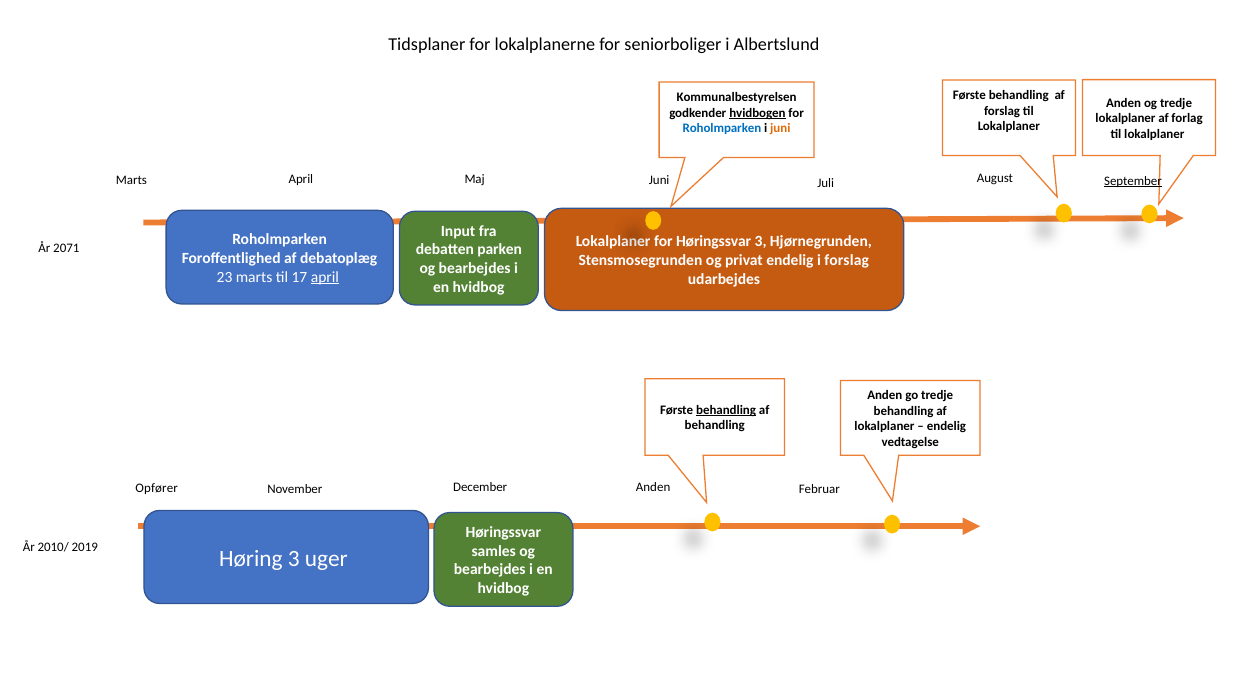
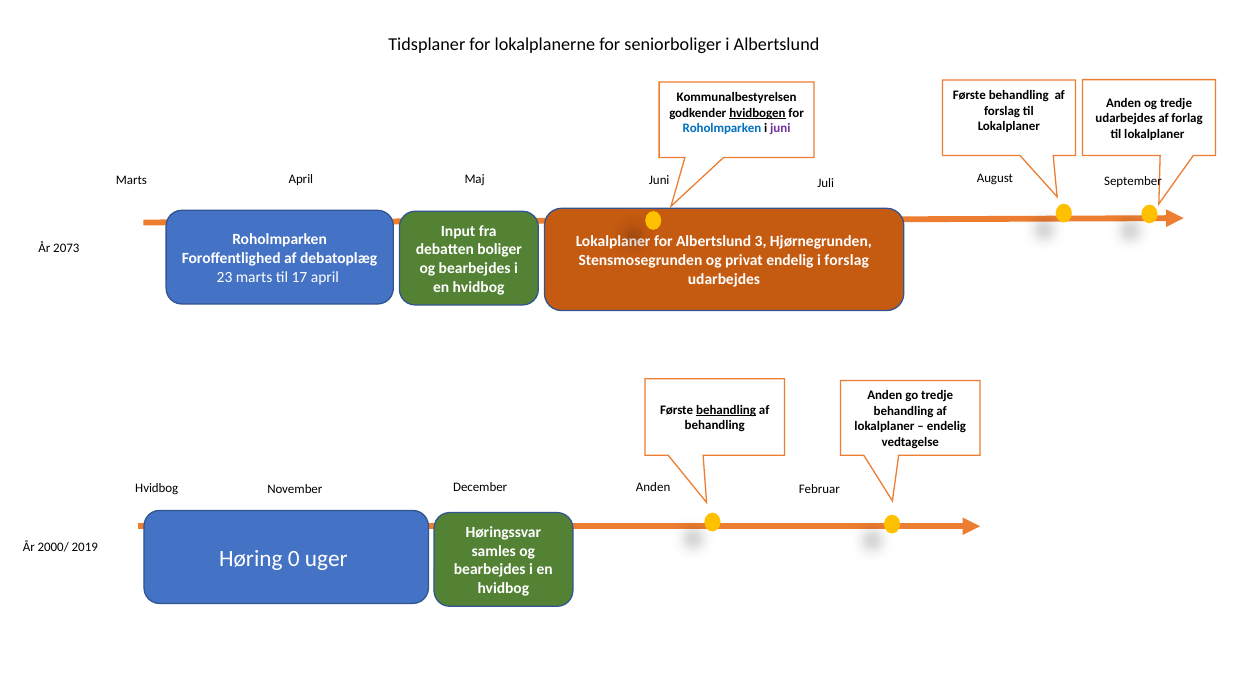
lokalplaner: lokalplaner -> udarbejdes (1125, 118)
juni colour: orange -> purple (780, 128)
September underline: present -> none (1133, 181)
Høringssvar: Høringssvar -> Albertslund (714, 242)
2071: 2071 -> 2073 (66, 248)
parken: parken -> boliger (500, 250)
april underline: present -> none (325, 277)
Opfører: Opfører -> Hvidbog (157, 488)
2010/: 2010/ -> 2000/ (53, 547)
Høring 3: 3 -> 0 (294, 558)
